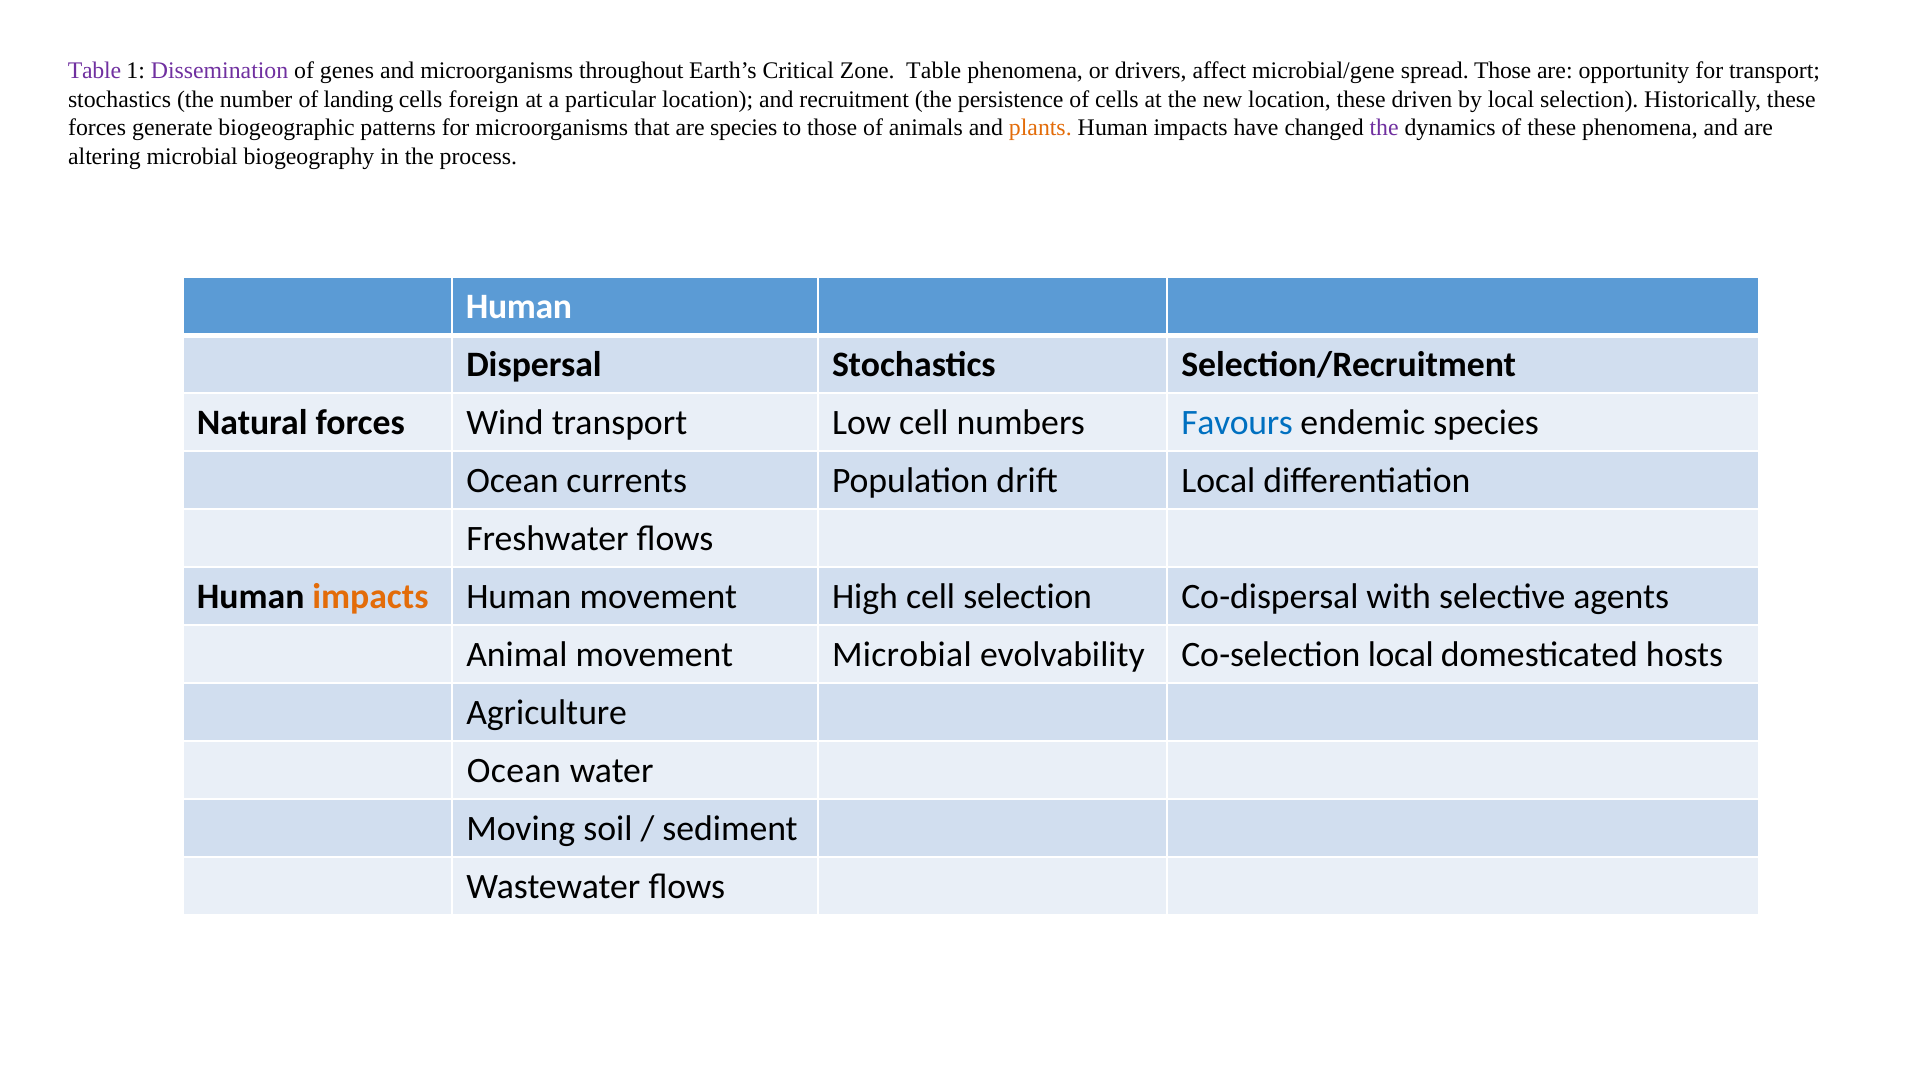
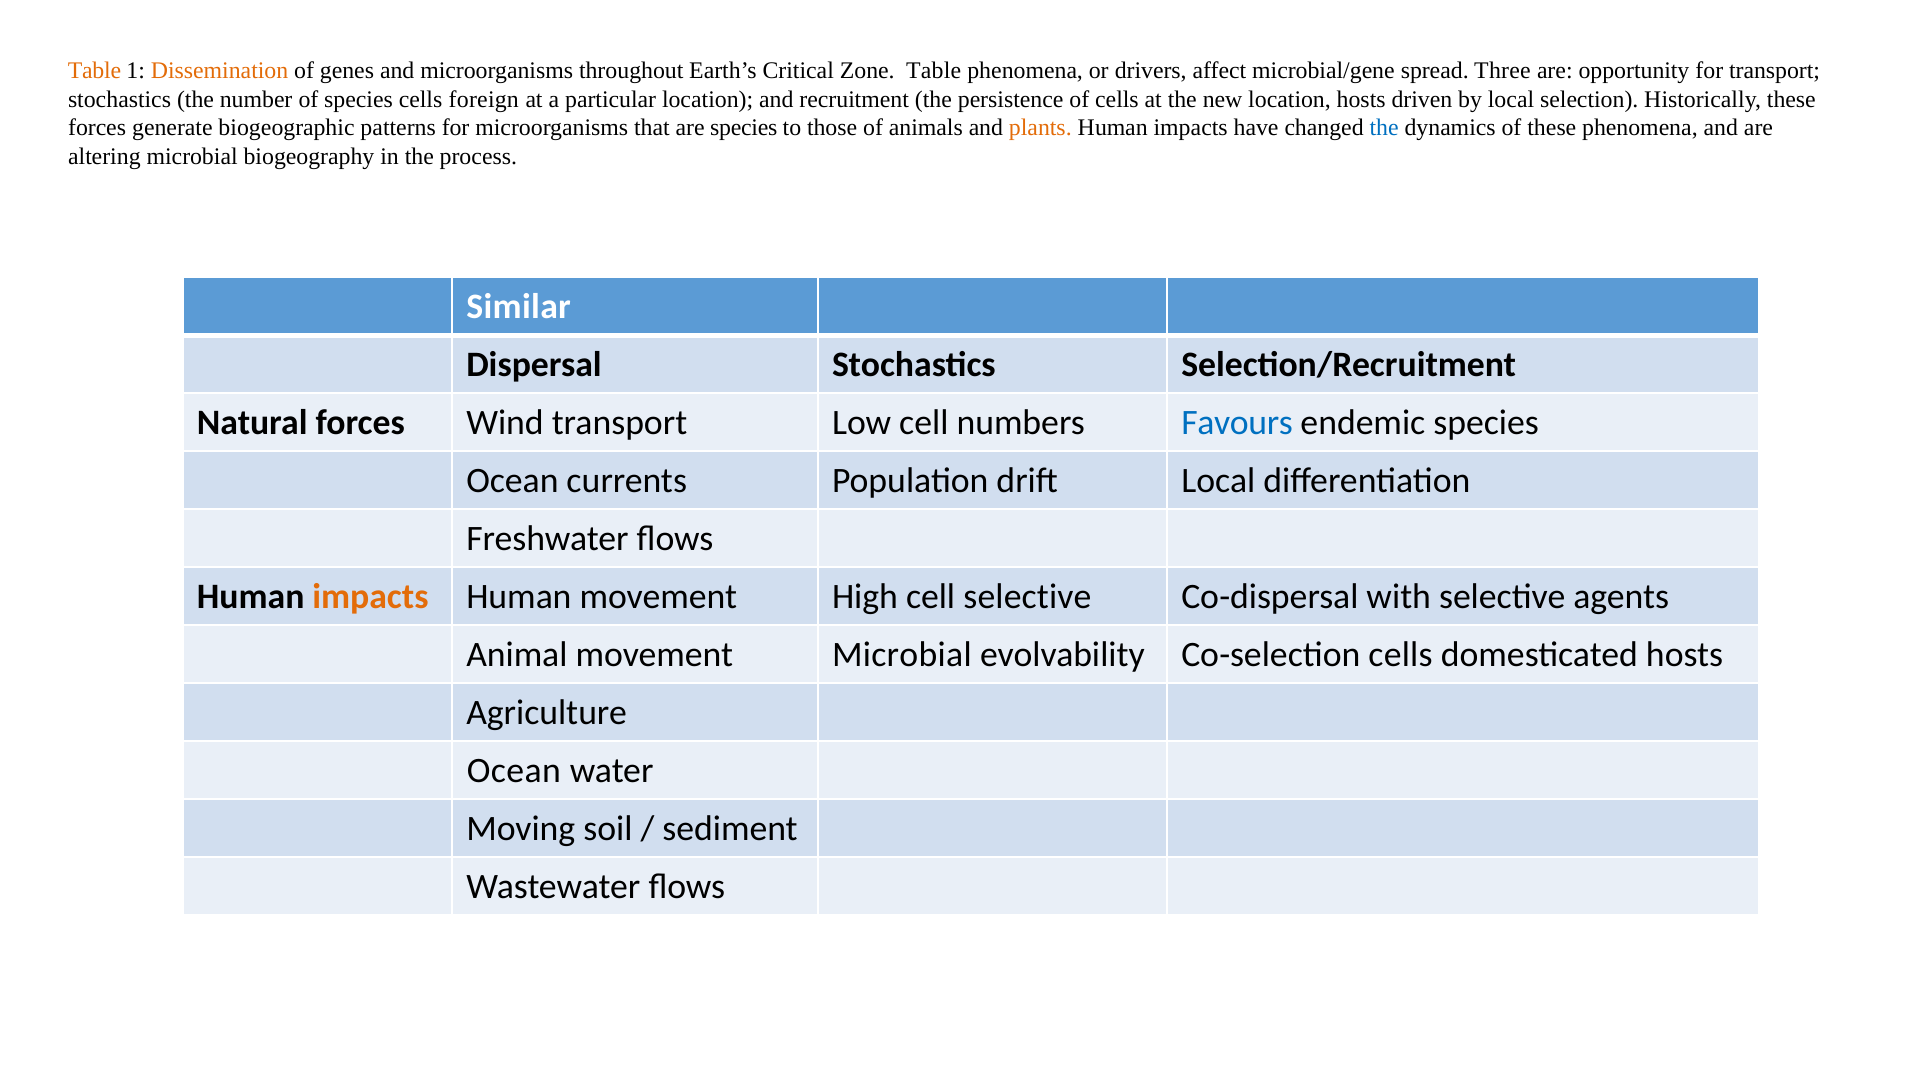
Table colour: purple -> orange (94, 71)
Dissemination colour: purple -> orange (220, 71)
spread Those: Those -> Three (1502, 71)
of landing: landing -> species (359, 99)
location these: these -> hosts (1361, 99)
the colour: purple -> blue (1384, 128)
Human: Human -> Similar (519, 307)
cell selection: selection -> selective (1027, 597)
Co-selection local: local -> cells (1401, 655)
